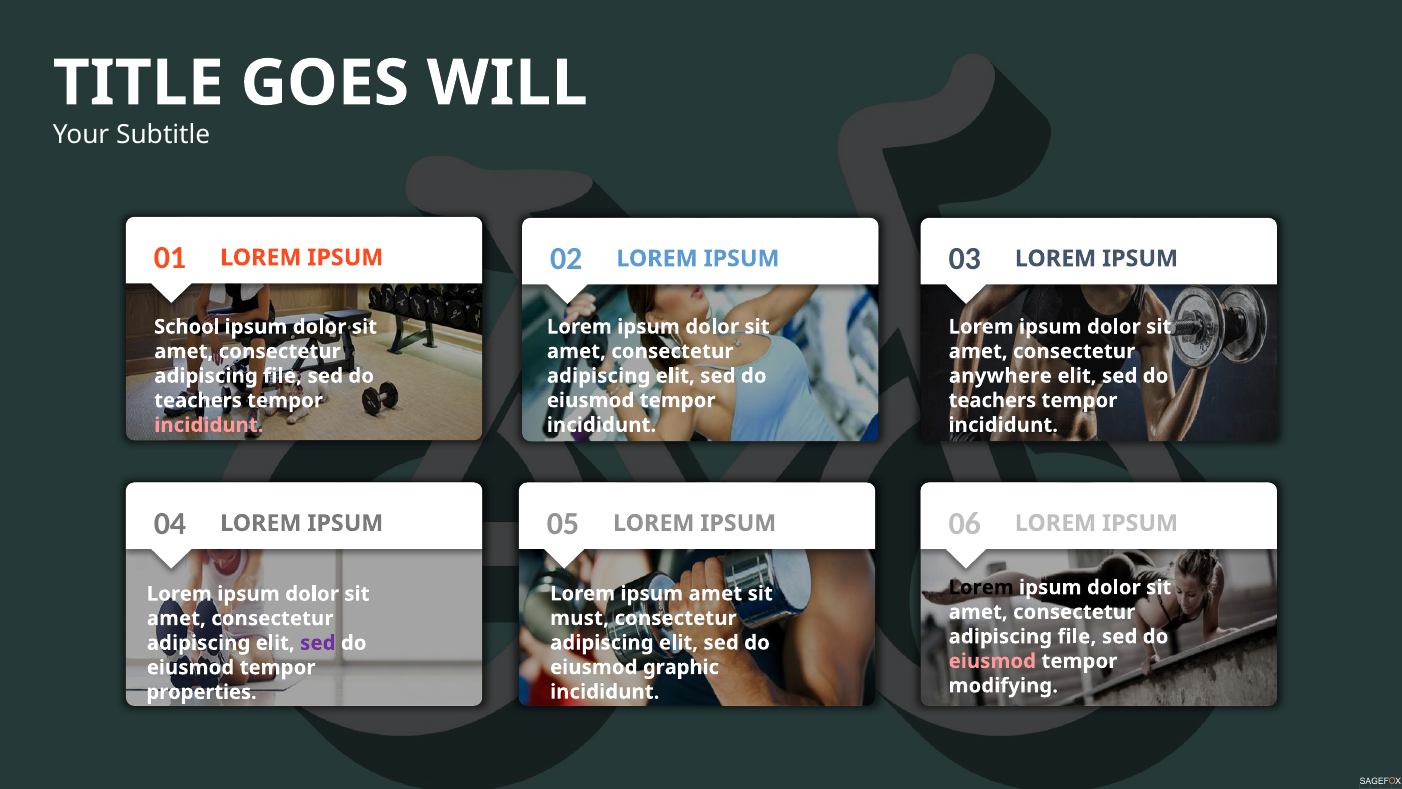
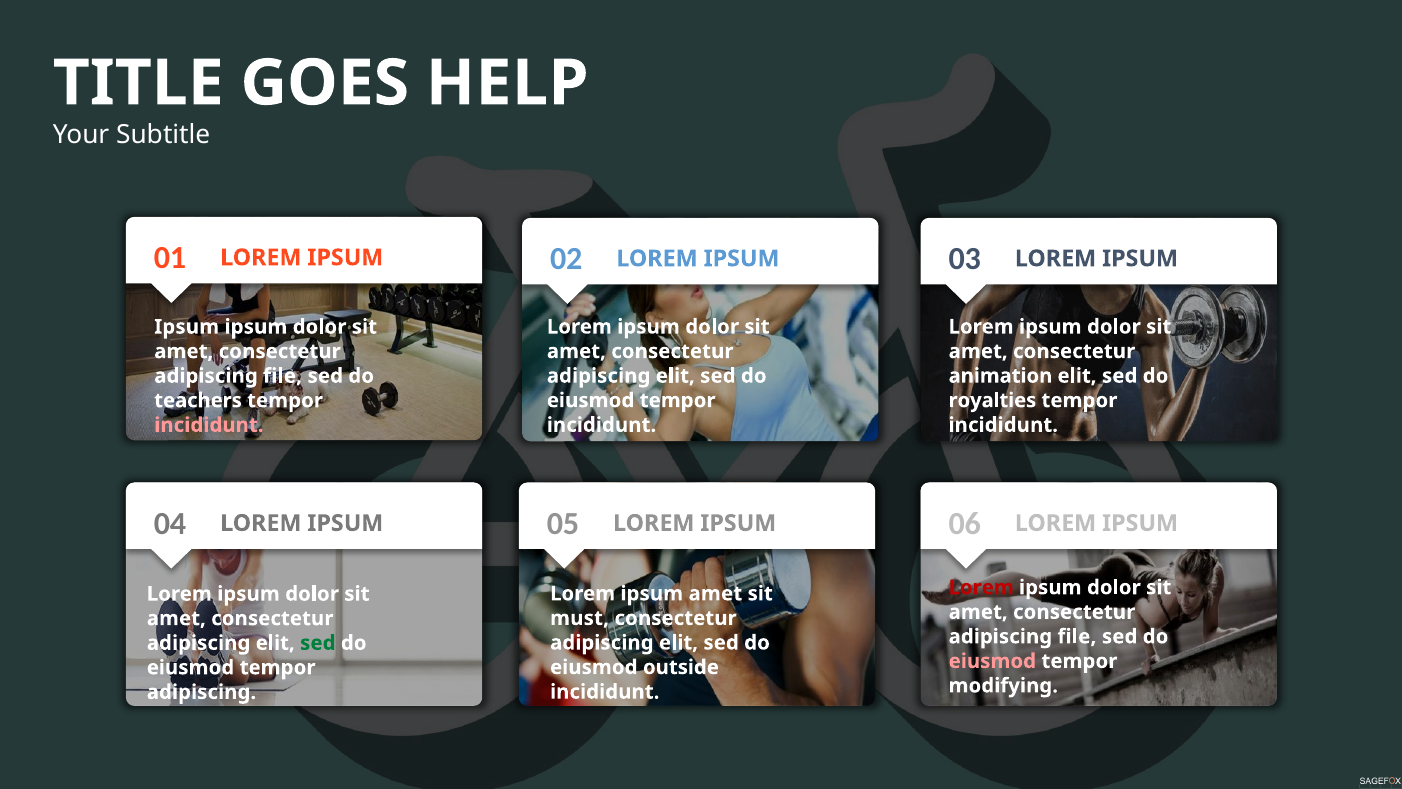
WILL: WILL -> HELP (507, 83)
School: School -> Ipsum (187, 327)
anywhere: anywhere -> animation (1000, 376)
teachers: teachers -> royalties (992, 400)
Lorem colour: black -> red (981, 587)
sed colour: purple -> green (318, 643)
graphic: graphic -> outside (681, 667)
properties: properties -> adipiscing (201, 692)
